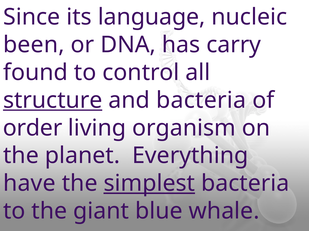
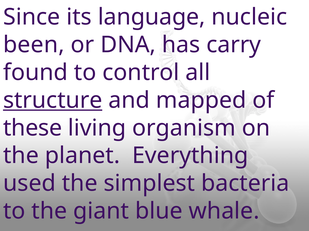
and bacteria: bacteria -> mapped (201, 101)
order: order -> these (33, 128)
have: have -> used (29, 184)
simplest underline: present -> none (149, 184)
